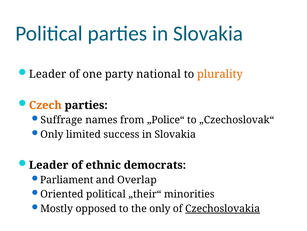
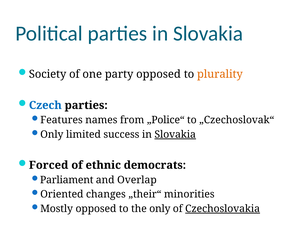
Leader: Leader -> Society (48, 74)
party national: national -> opposed (158, 74)
Czech colour: orange -> blue (45, 105)
Suffrage: Suffrage -> Features (61, 120)
Slovakia underline: none -> present (175, 134)
Leader: Leader -> Forced (49, 165)
Oriented political: political -> changes (106, 194)
